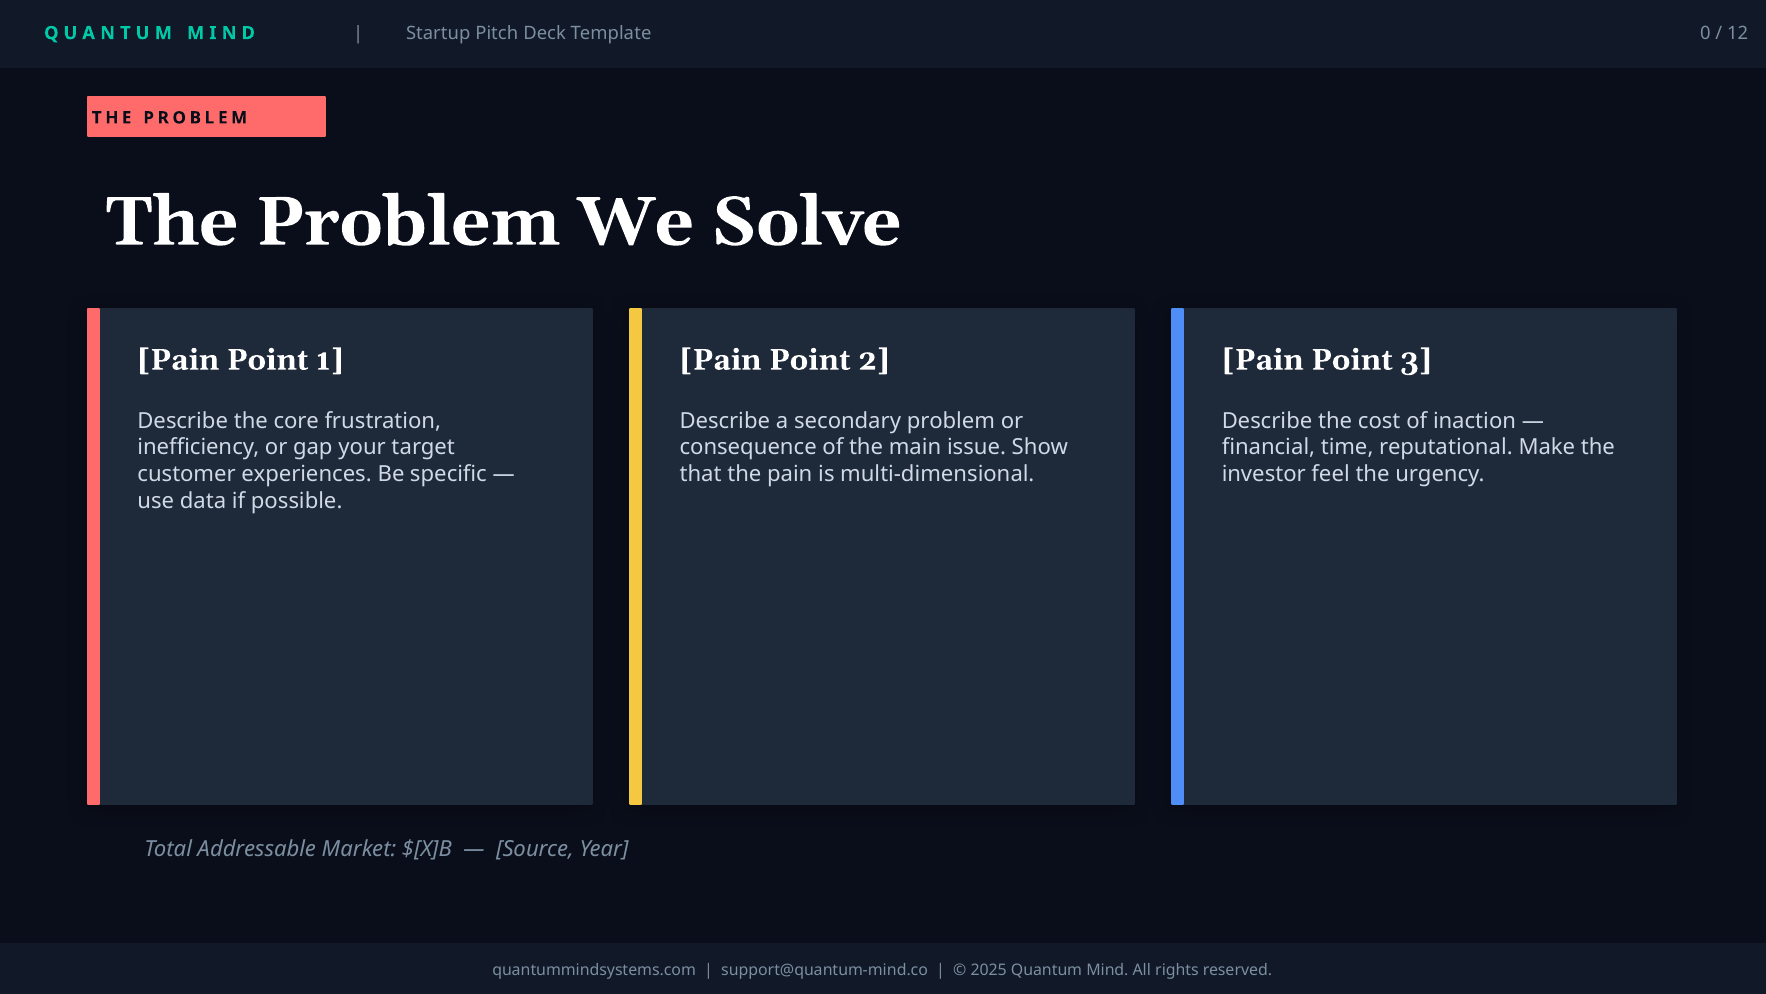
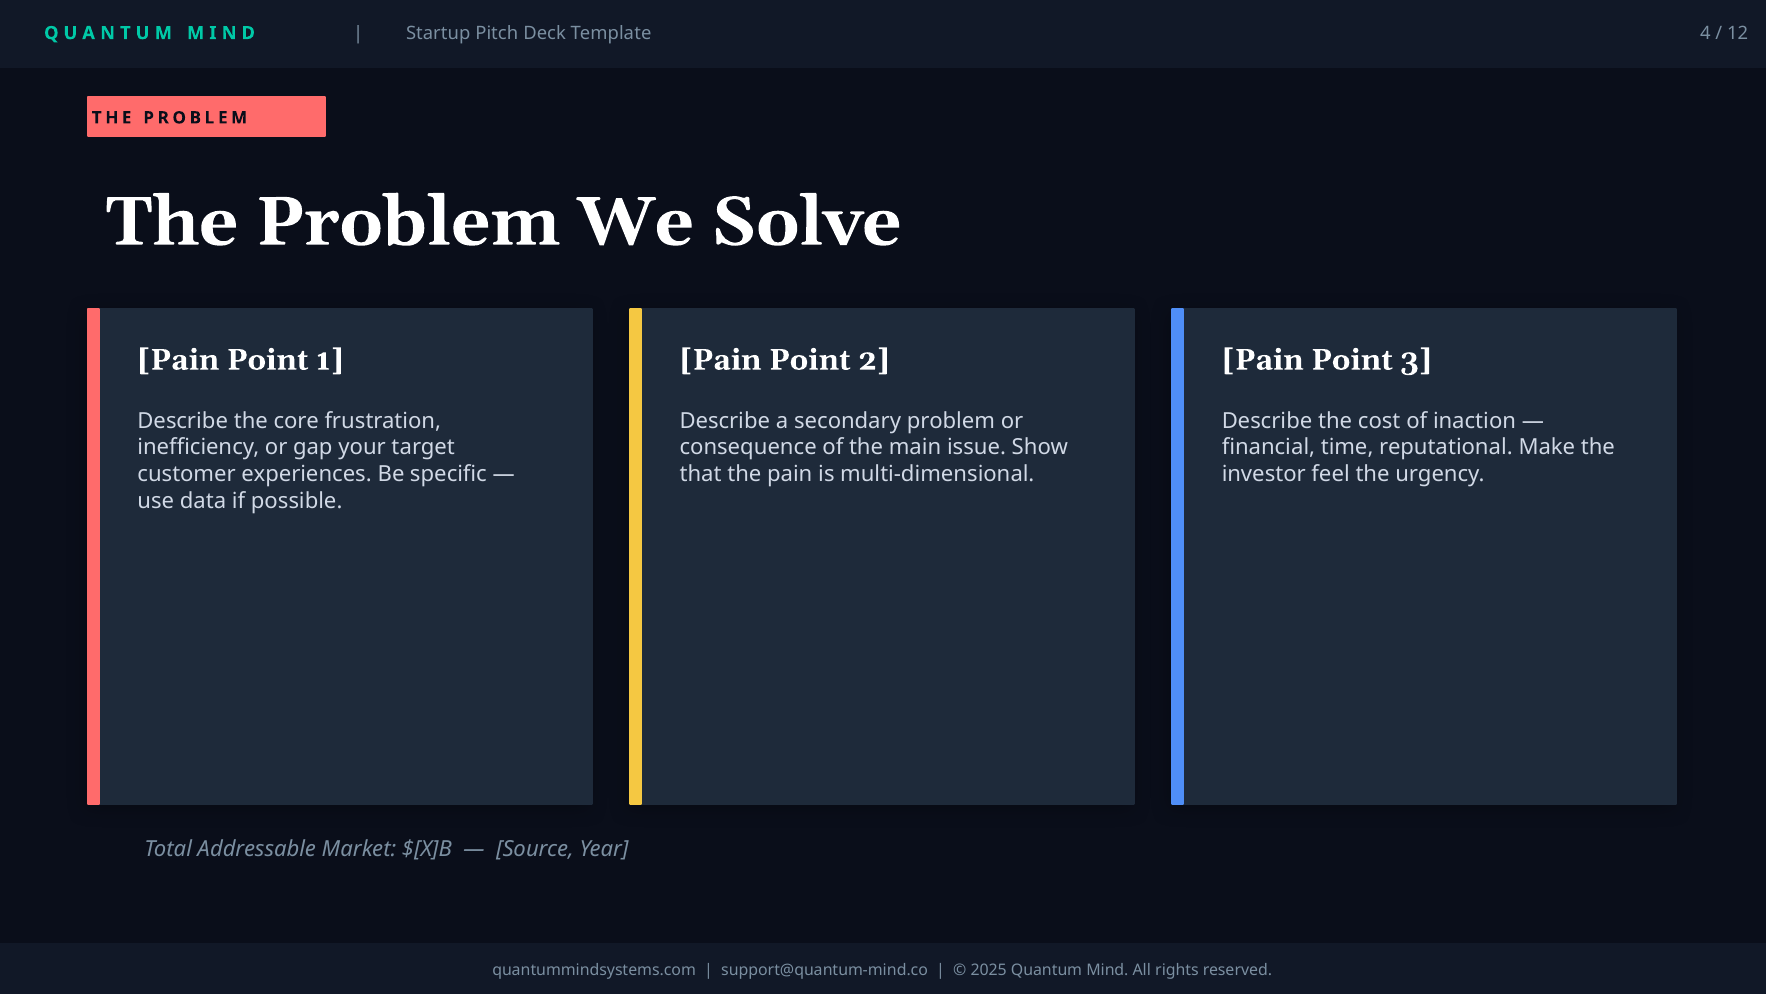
0: 0 -> 4 (1705, 33)
